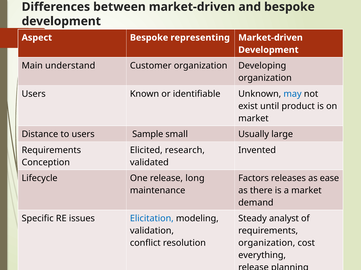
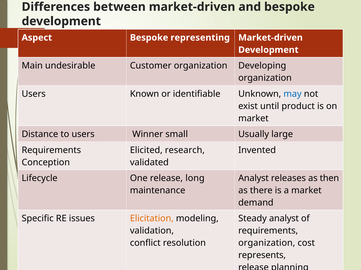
understand: understand -> undesirable (70, 66)
Sample: Sample -> Winner (148, 135)
Factors: Factors -> Analyst (254, 179)
ease: ease -> then (329, 179)
Elicitation colour: blue -> orange (152, 219)
everything: everything -> represents (262, 256)
